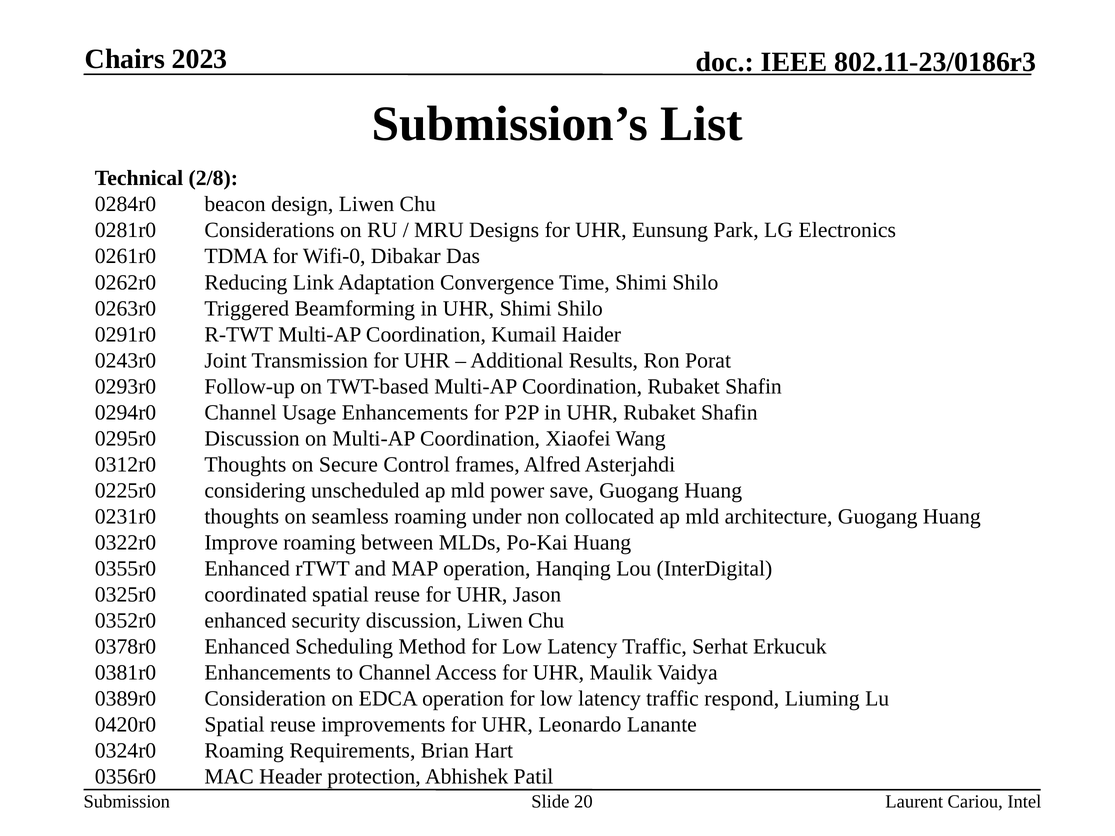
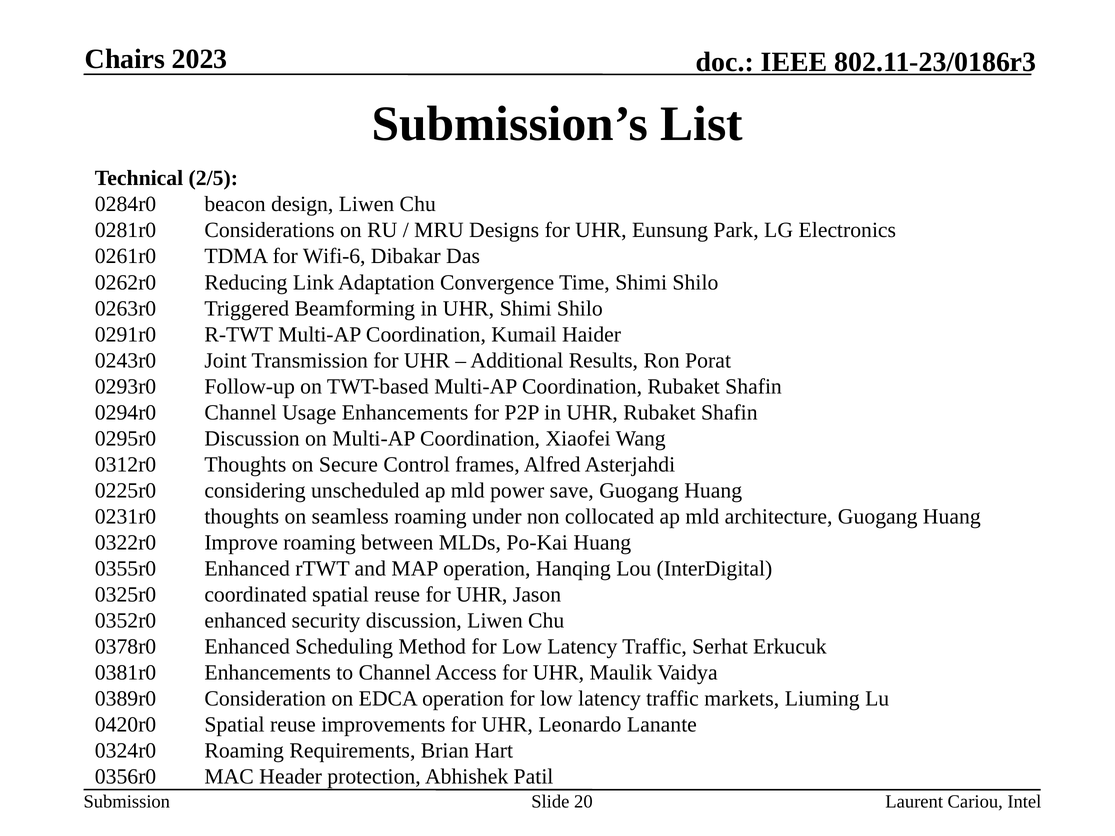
2/8: 2/8 -> 2/5 (213, 178)
Wifi-0: Wifi-0 -> Wifi-6 (334, 256)
respond: respond -> markets (742, 699)
